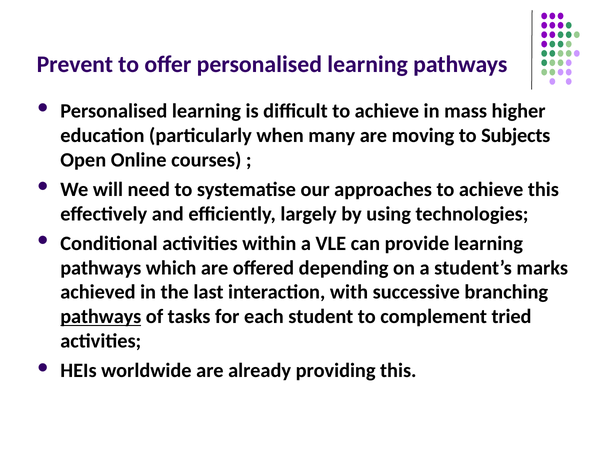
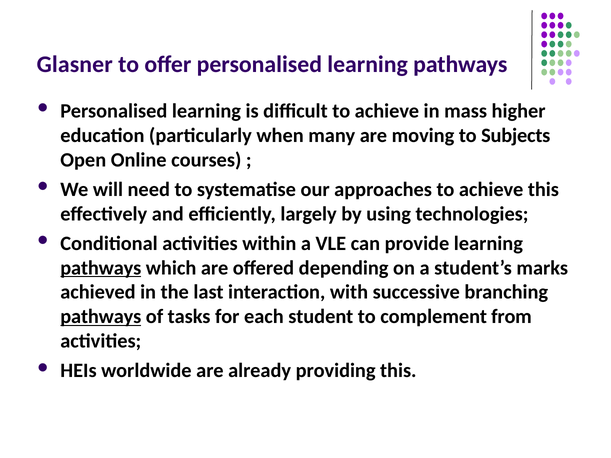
Prevent: Prevent -> Glasner (75, 64)
pathways underline: none -> present (101, 268)
tried: tried -> from (512, 317)
